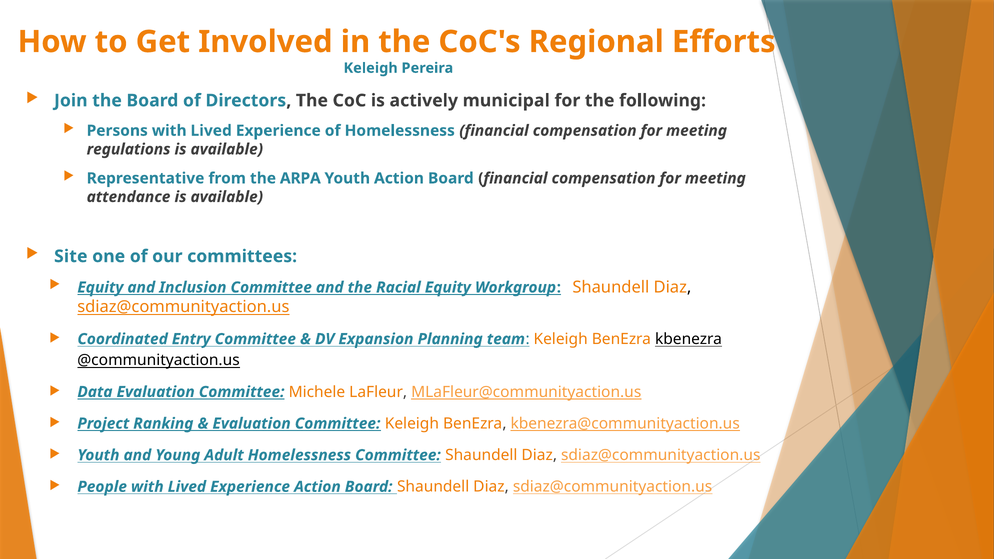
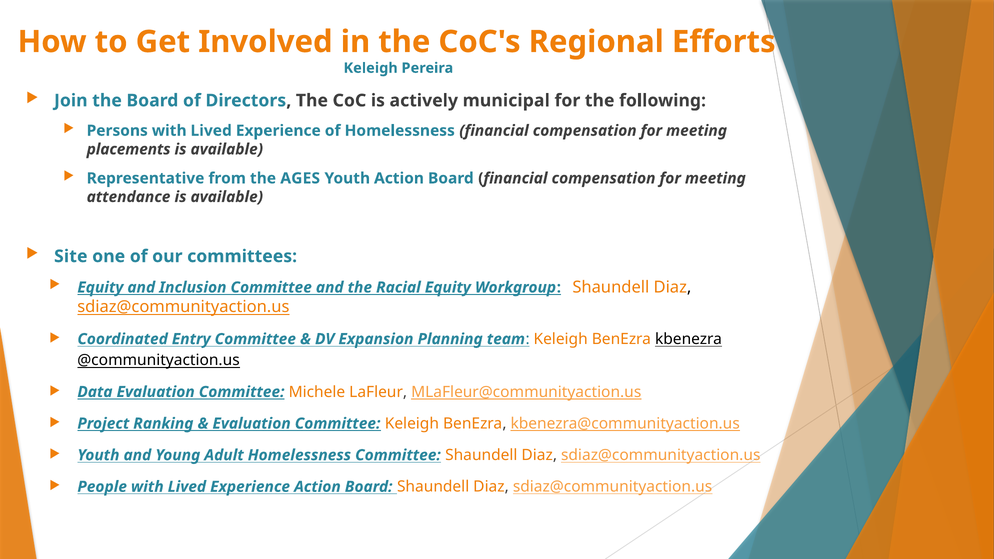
regulations: regulations -> placements (129, 149)
ARPA: ARPA -> AGES (300, 178)
